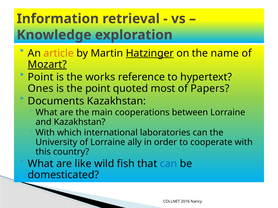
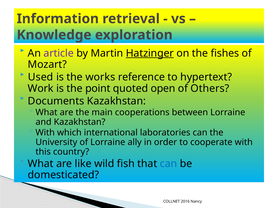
article colour: orange -> purple (59, 53)
name: name -> fishes (225, 53)
Mozart underline: present -> none (47, 65)
Point: Point -> Used (41, 77)
Ones: Ones -> Work (41, 89)
most: most -> open (163, 89)
Papers: Papers -> Others (210, 89)
